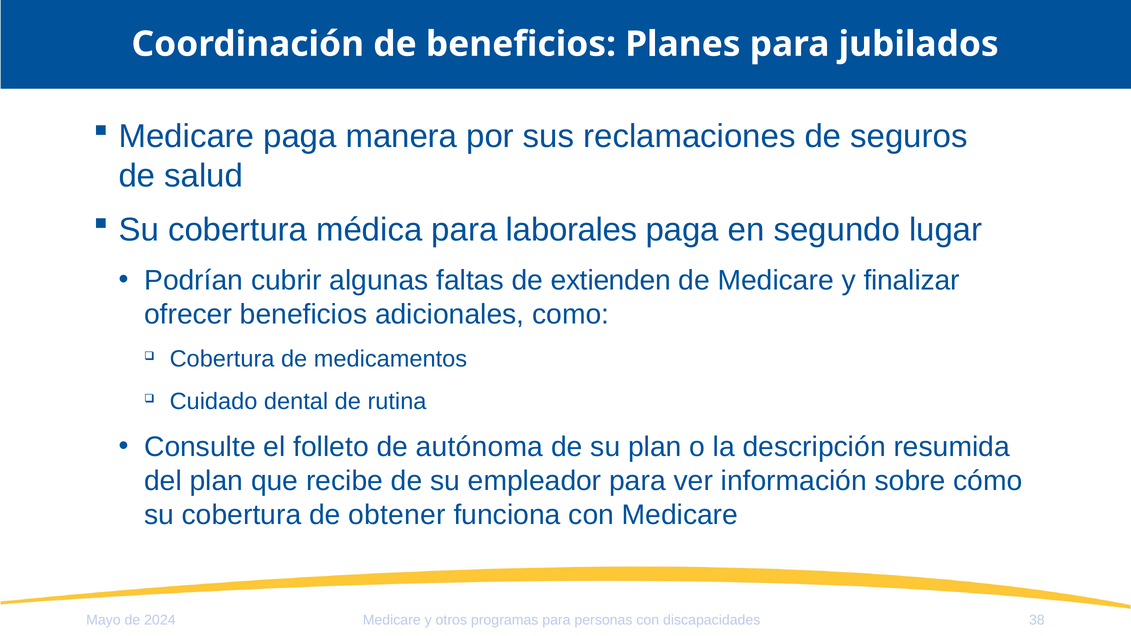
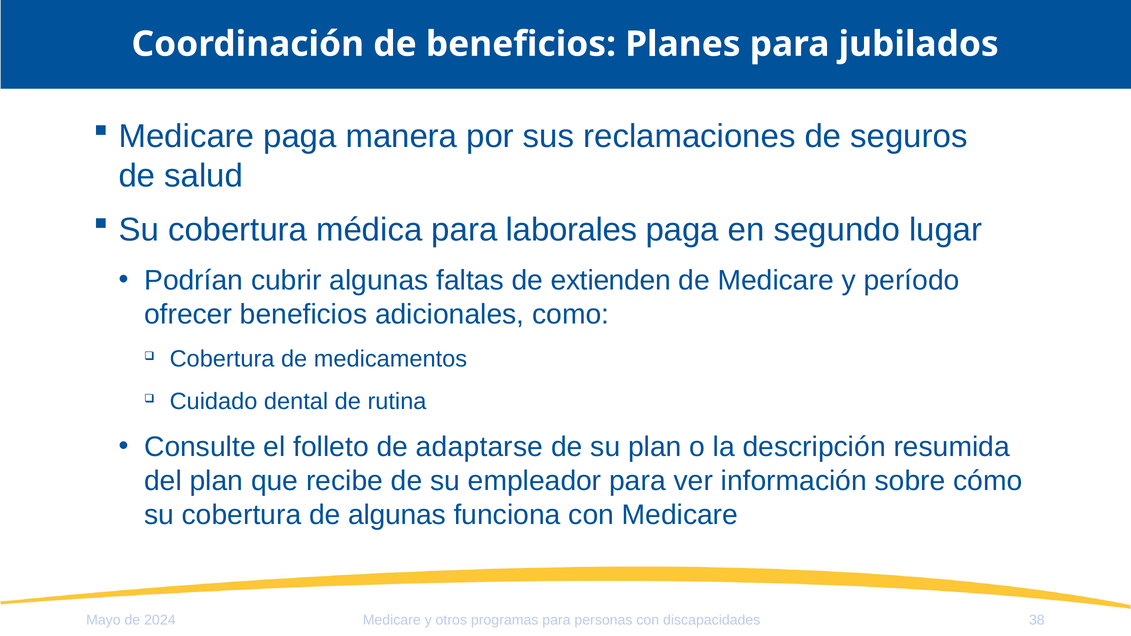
finalizar: finalizar -> período (912, 280)
autónoma: autónoma -> adaptarse (480, 447)
de obtener: obtener -> algunas (397, 515)
